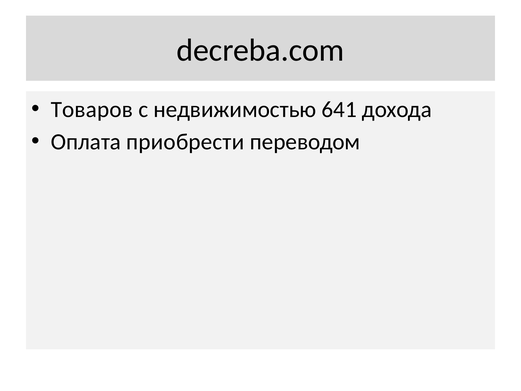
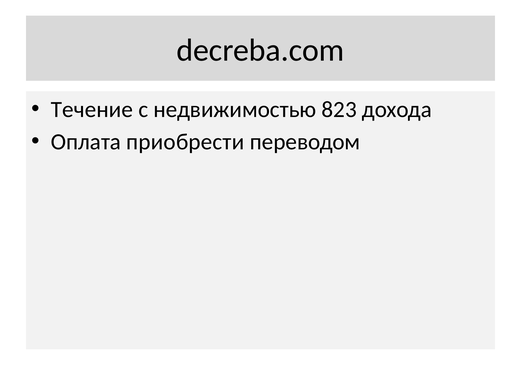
Товаров: Товаров -> Течение (92, 109)
641: 641 -> 823 (339, 109)
